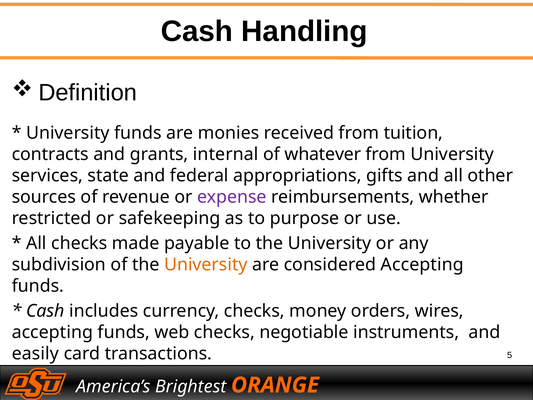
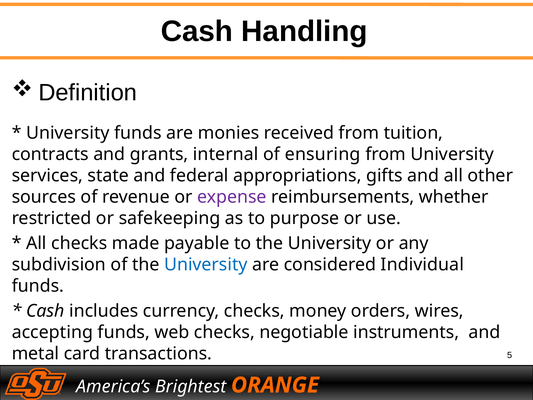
whatever: whatever -> ensuring (323, 154)
University colour: orange -> blue (206, 264)
considered Accepting: Accepting -> Individual (422, 264)
easily: easily -> metal (35, 353)
